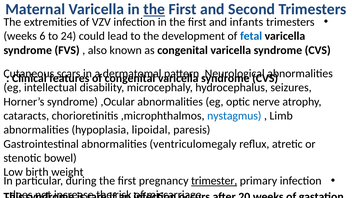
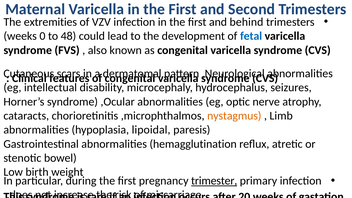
the underline: present -> none (154, 9)
infants: infants -> behind (246, 22)
6: 6 -> 0 (42, 36)
24: 24 -> 48 (68, 36)
nystagmus colour: blue -> orange (234, 116)
ventriculomegaly: ventriculomegaly -> hemagglutination (193, 144)
